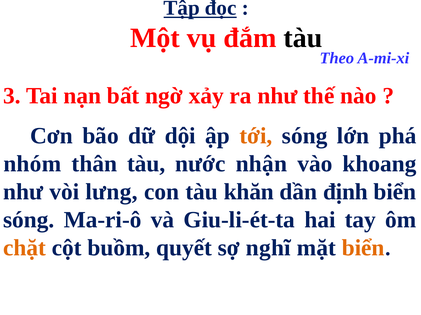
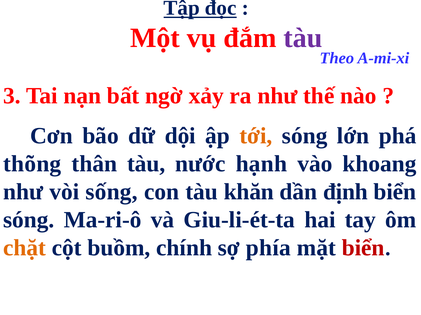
tàu colour: black -> purple (303, 38)
nhóm: nhóm -> thõng (32, 164)
nhận: nhận -> hạnh (261, 164)
lưng: lưng -> sống (112, 192)
quyết: quyết -> chính (184, 248)
nghĩ: nghĩ -> phía (268, 248)
biển colour: orange -> red (363, 248)
